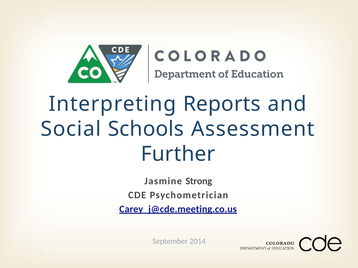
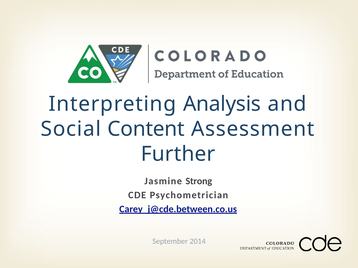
Reports: Reports -> Analysis (222, 104)
Schools: Schools -> Content (146, 129)
Carey_j@cde.meeting.co.us: Carey_j@cde.meeting.co.us -> Carey_j@cde.between.co.us (178, 209)
